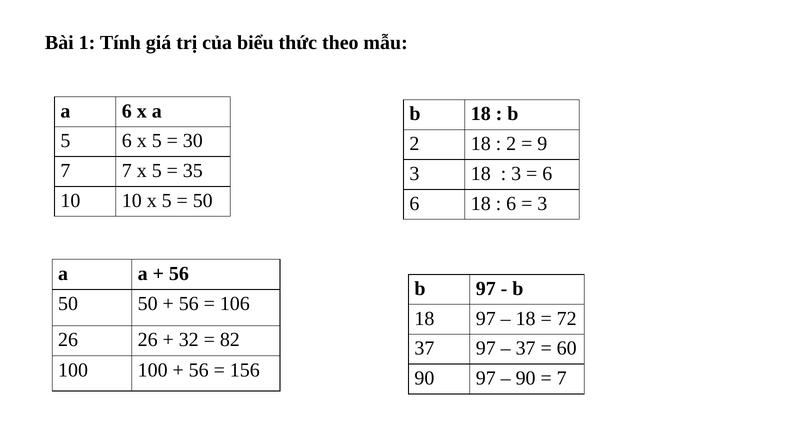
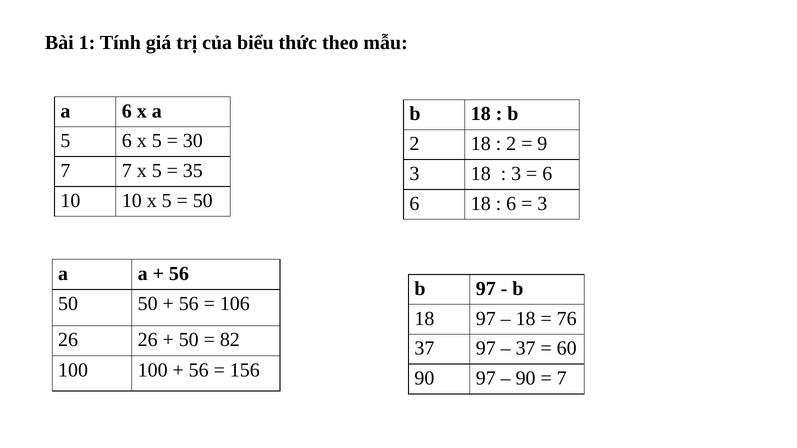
72: 72 -> 76 (567, 319)
32: 32 -> 50 (189, 340)
